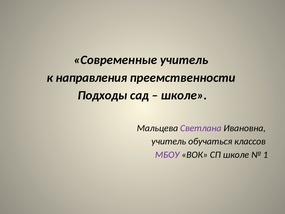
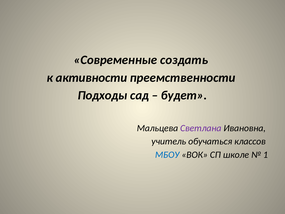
Современные учитель: учитель -> создать (184, 60)
направления: направления -> активности (91, 78)
школе: школе -> будет (184, 95)
МБОУ colour: purple -> blue (167, 155)
